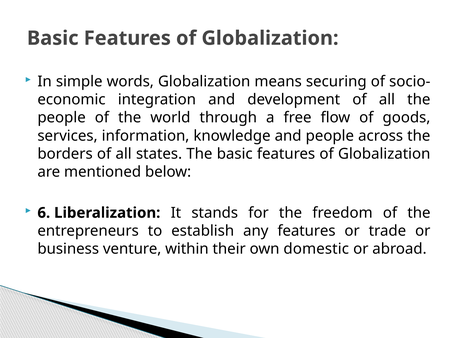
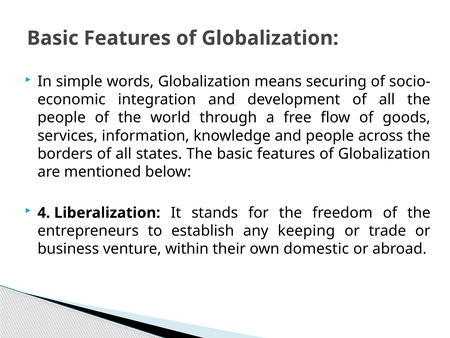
6: 6 -> 4 (44, 213)
any features: features -> keeping (306, 231)
